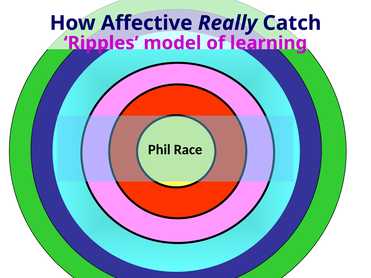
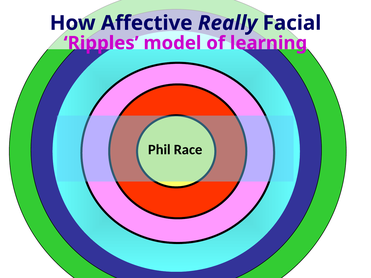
Catch: Catch -> Facial (292, 23)
